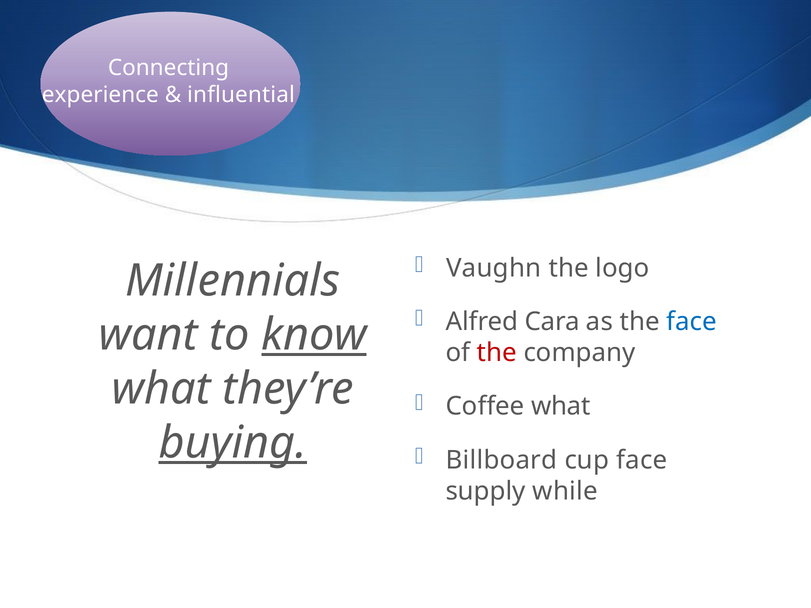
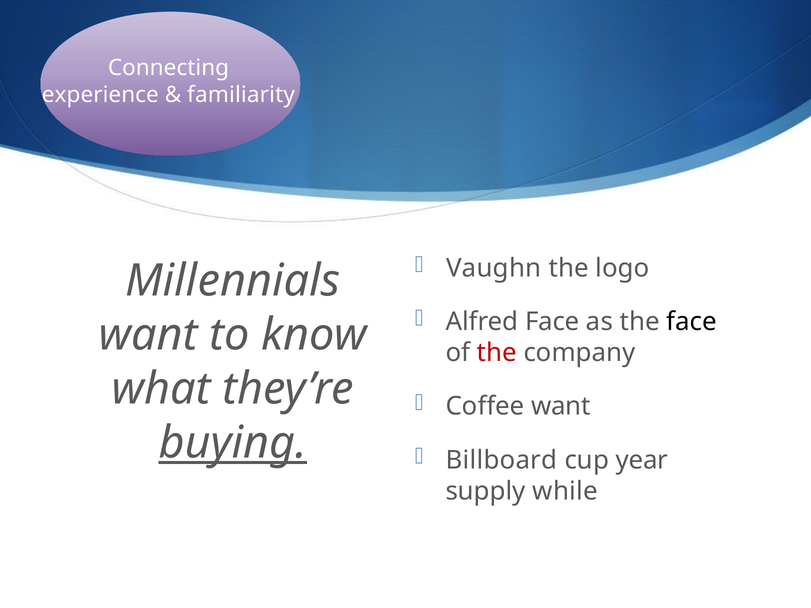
influential: influential -> familiarity (241, 95)
Alfred Cara: Cara -> Face (552, 322)
face colour: blue -> black (692, 322)
know underline: present -> none (314, 335)
Coffee what: what -> want (561, 407)
cup face: face -> year (642, 460)
